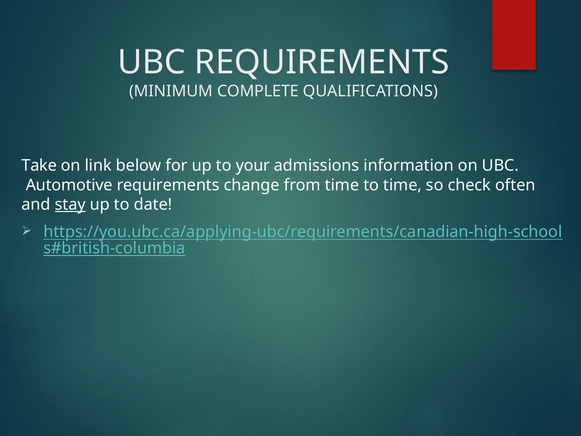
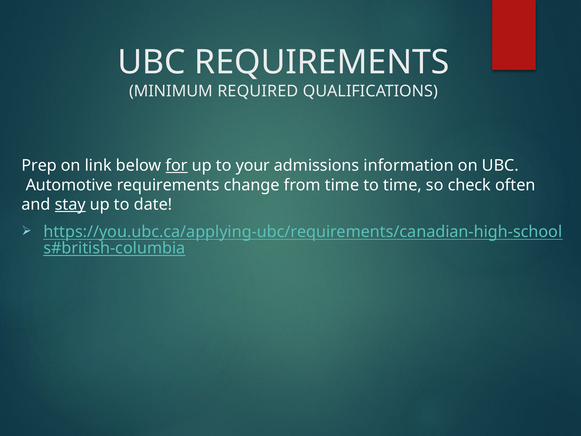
COMPLETE: COMPLETE -> REQUIRED (258, 91)
Take: Take -> Prep (39, 166)
for underline: none -> present (177, 166)
